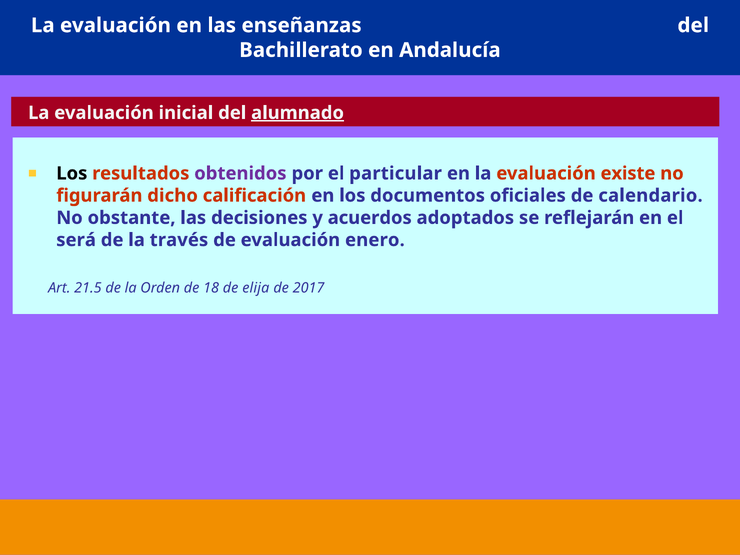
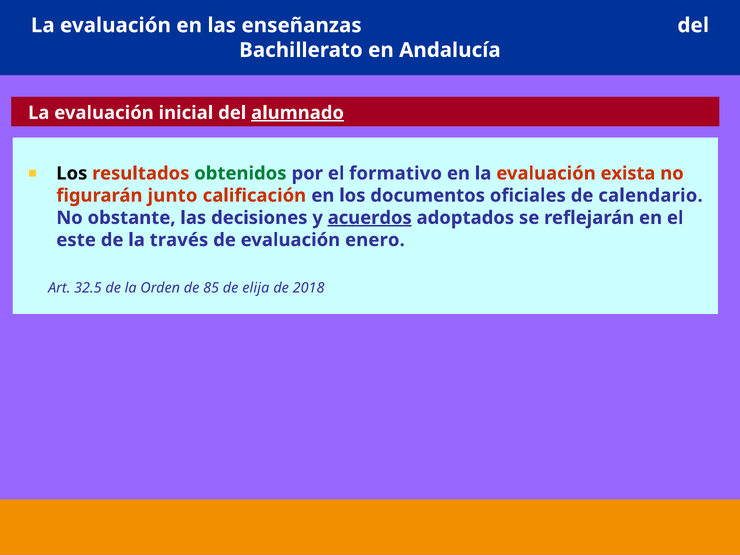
obtenidos colour: purple -> green (240, 173)
particular: particular -> formativo (396, 173)
existe: existe -> exista (628, 173)
dicho: dicho -> junto (173, 196)
acuerdos underline: none -> present (370, 218)
será: será -> este (76, 240)
21.5: 21.5 -> 32.5 (88, 288)
18: 18 -> 85 (211, 288)
2017: 2017 -> 2018 (309, 288)
